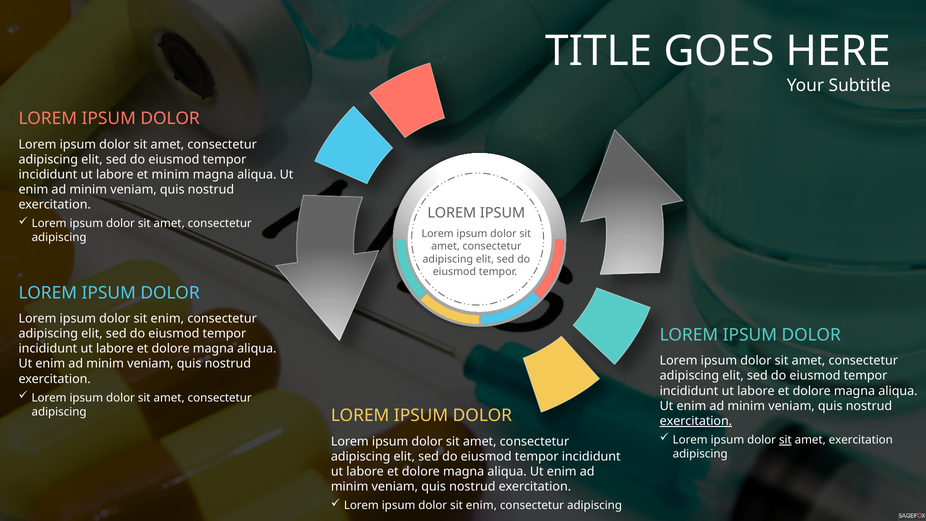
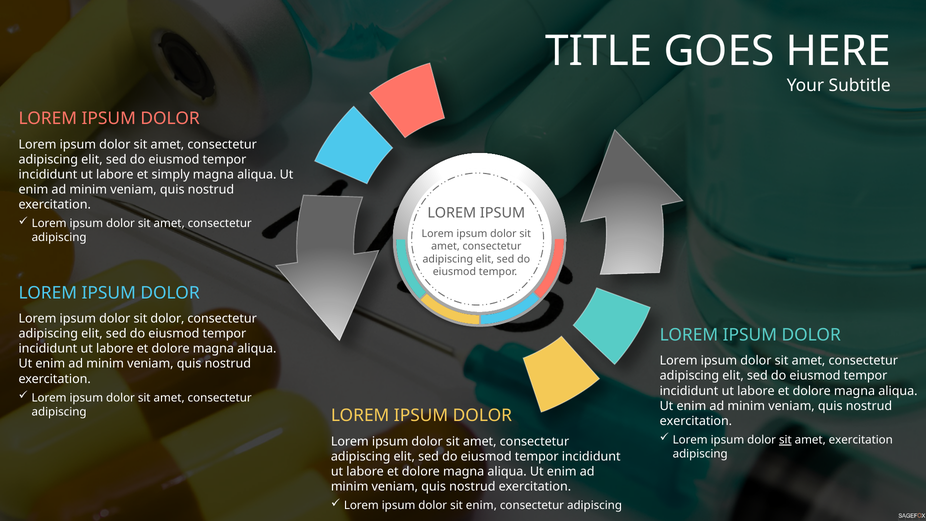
et minim: minim -> simply (171, 174)
enim: enim -> dolor (167, 319)
exercitation underline: present -> none (696, 421)
